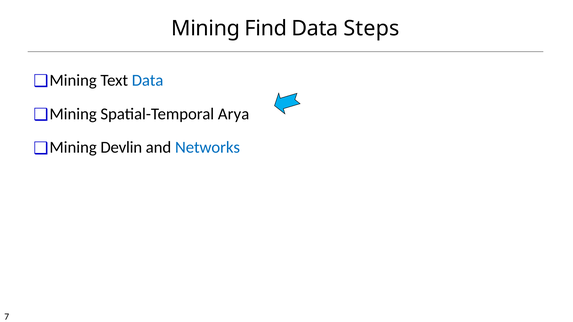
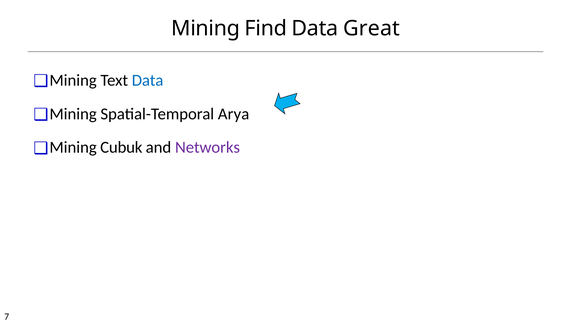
Steps: Steps -> Great (372, 28)
Devlin: Devlin -> Cubuk (121, 148)
Networks colour: blue -> purple (208, 148)
